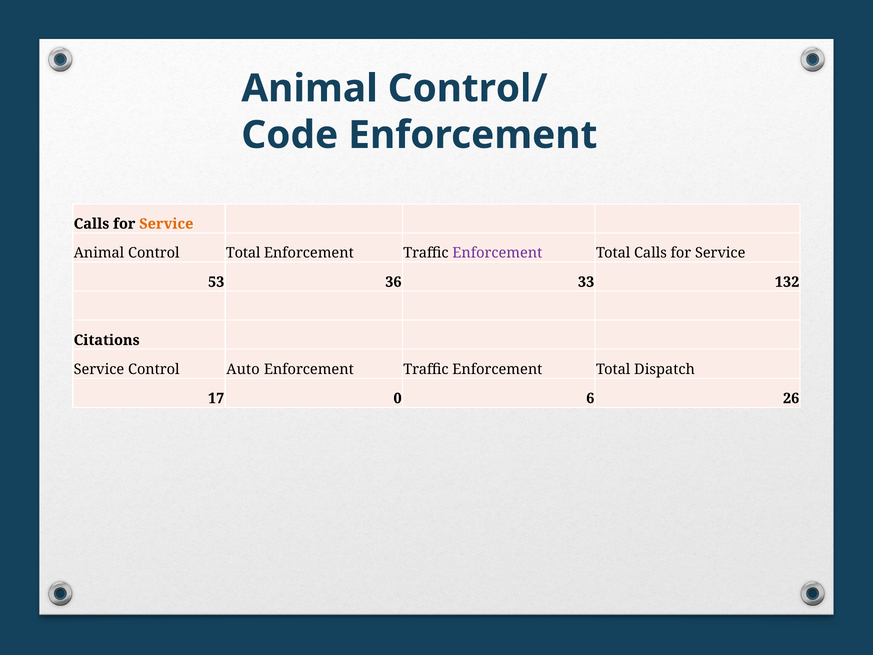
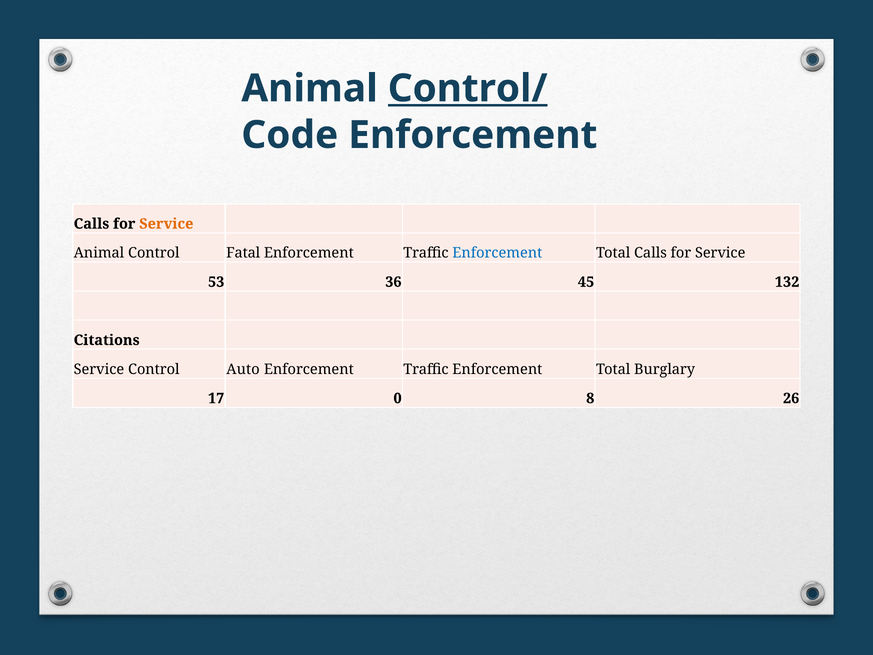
Control/ underline: none -> present (468, 88)
Control Total: Total -> Fatal (243, 253)
Enforcement colour: purple -> blue (497, 253)
33: 33 -> 45 (586, 282)
Dispatch: Dispatch -> Burglary (665, 369)
6: 6 -> 8 (590, 398)
